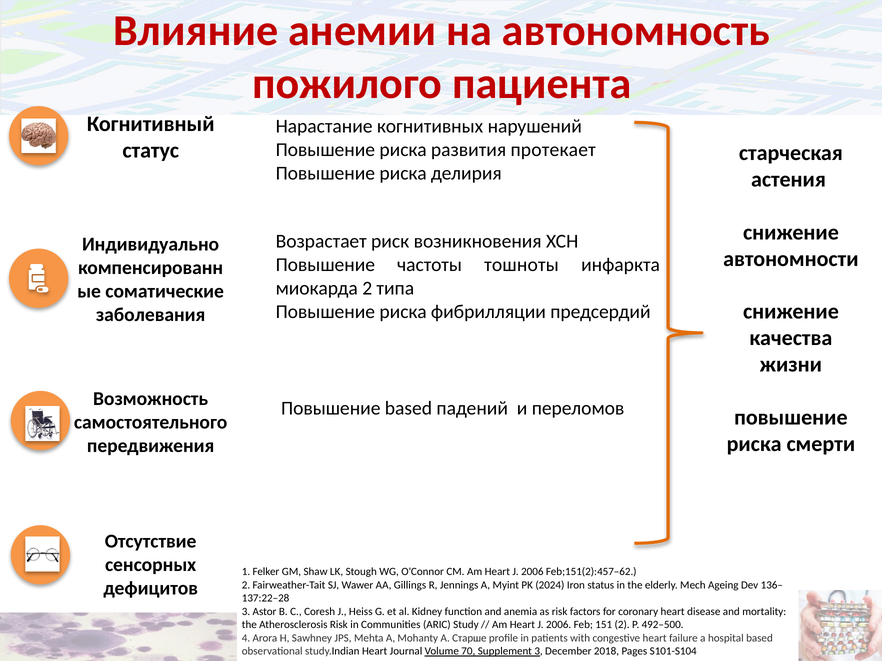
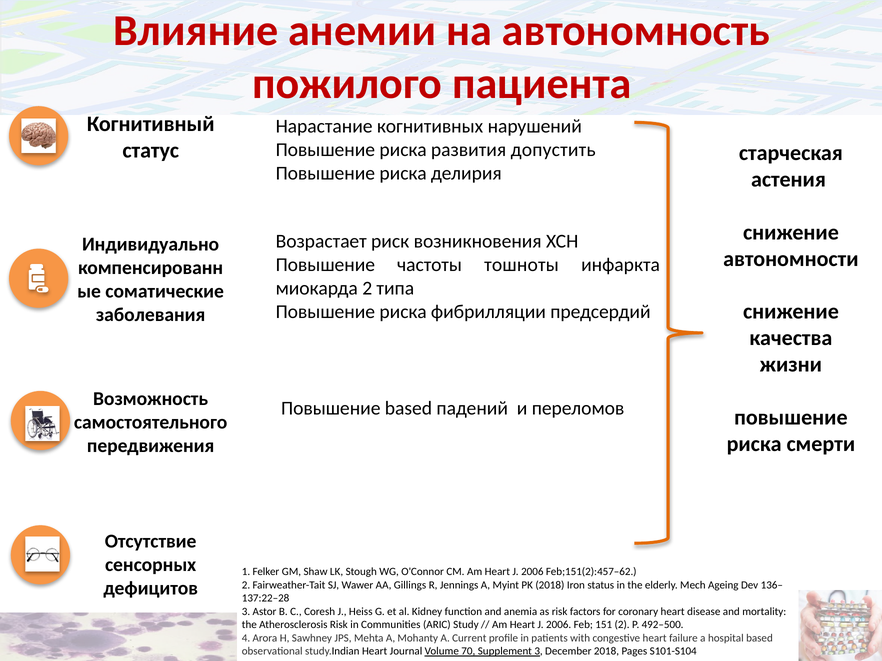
протекает: протекает -> допустить (553, 150)
PK 2024: 2024 -> 2018 (550, 585)
Старше: Старше -> Current (469, 639)
